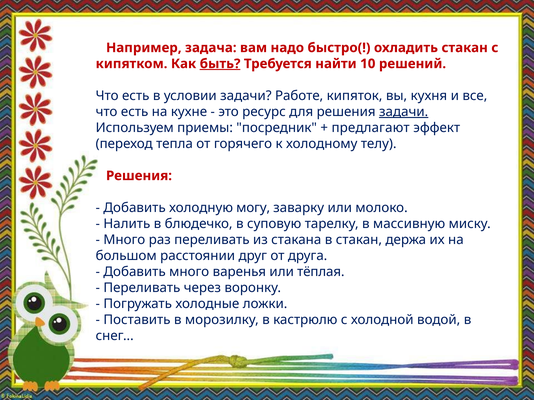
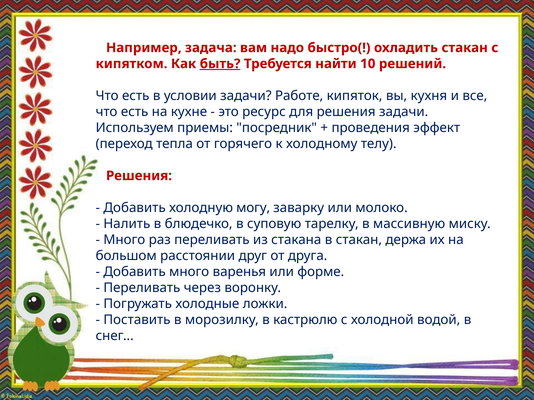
задачи underline: present -> none (404, 112)
предлагают: предлагают -> проведения (371, 128)
тёплая: тёплая -> форме (321, 272)
